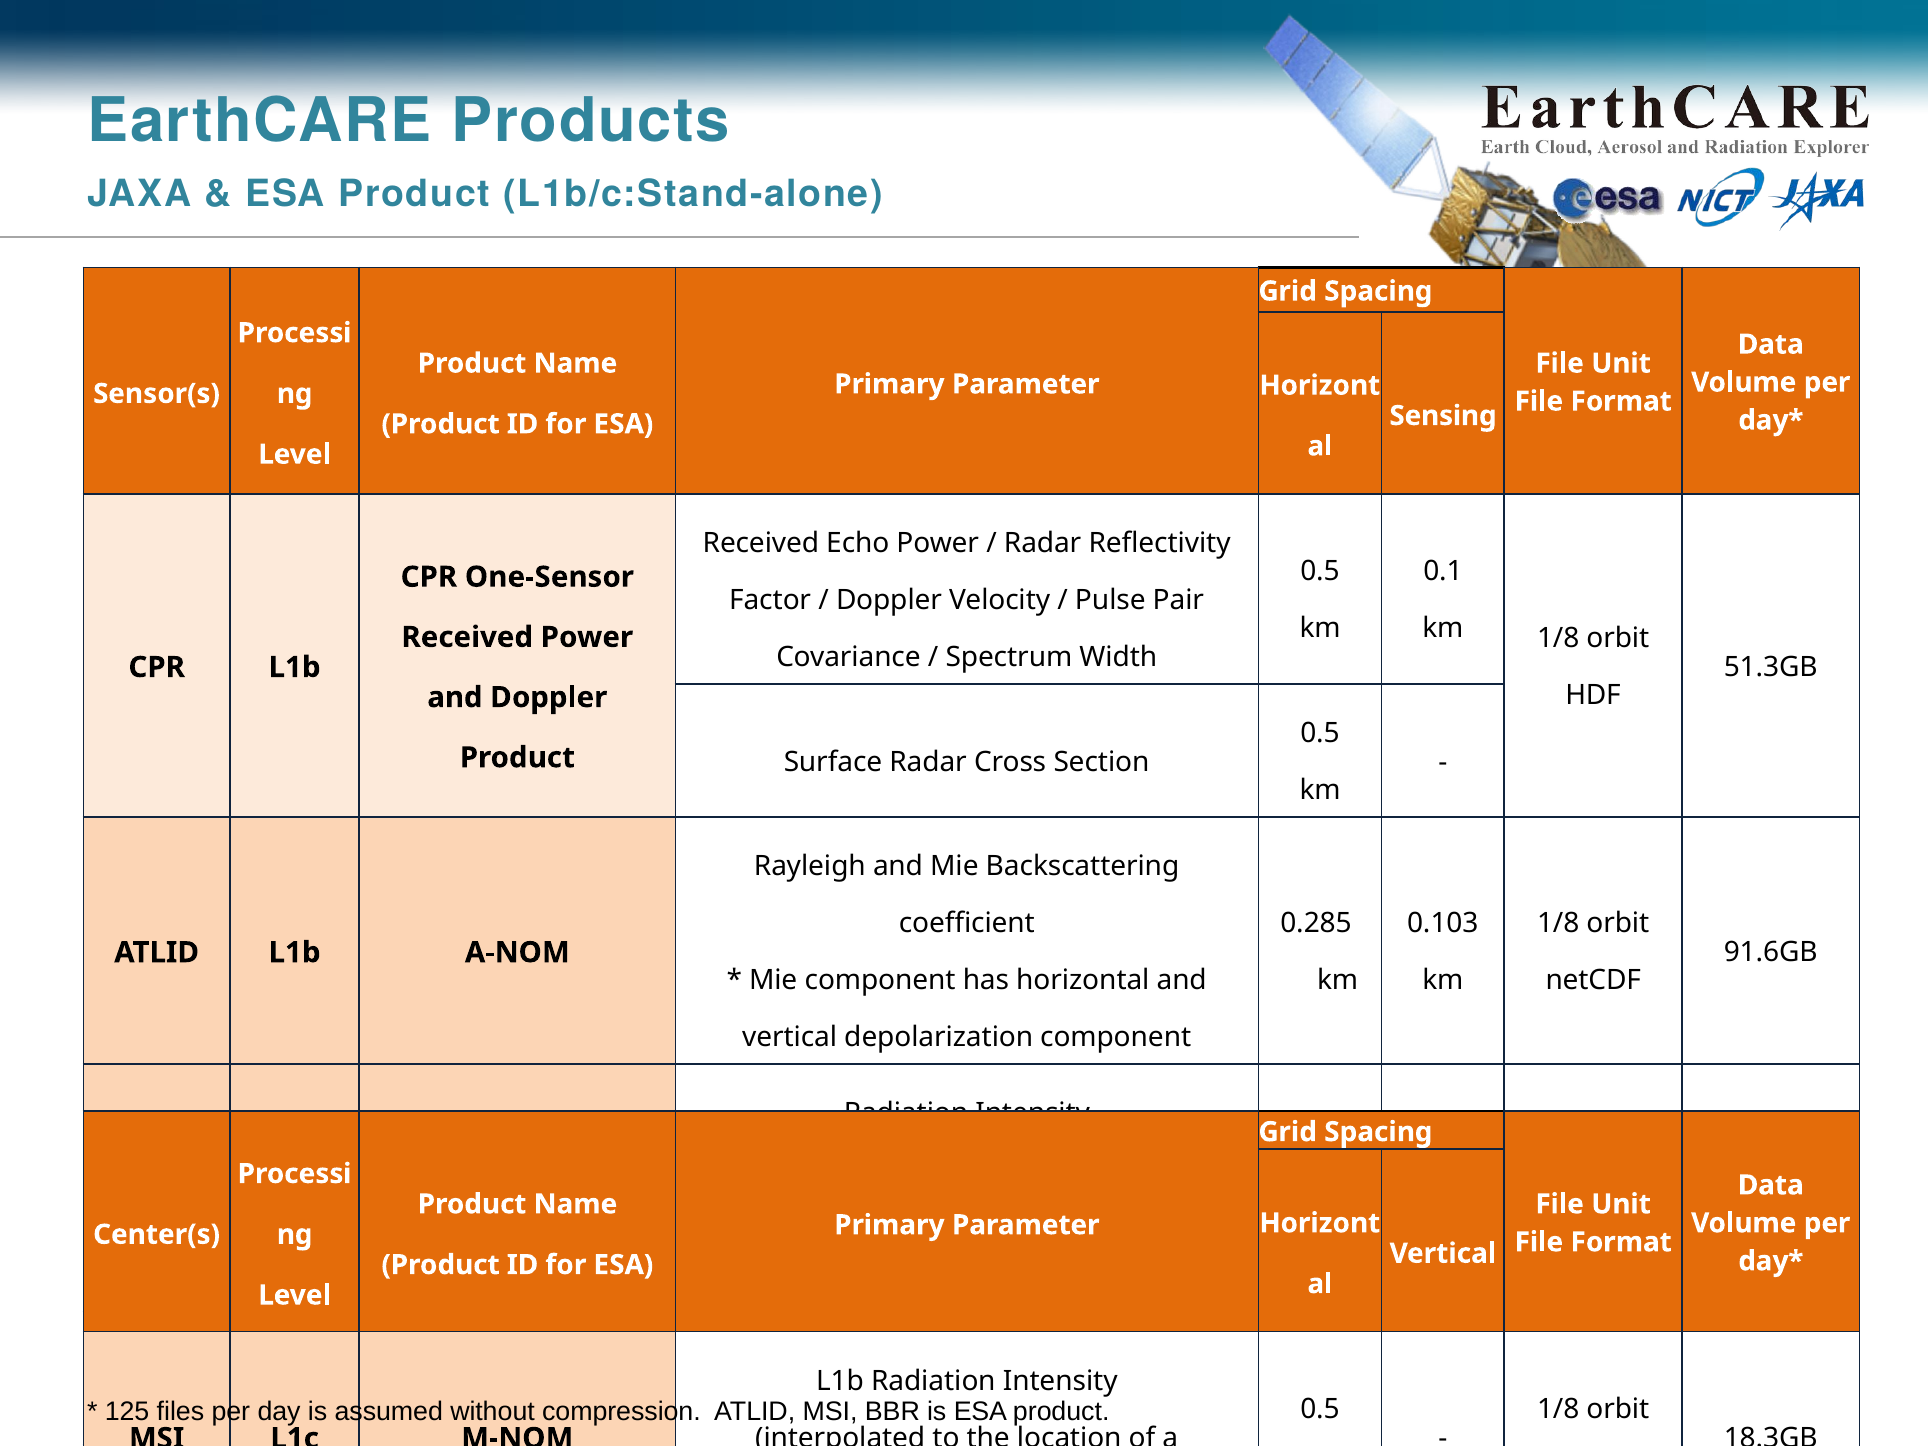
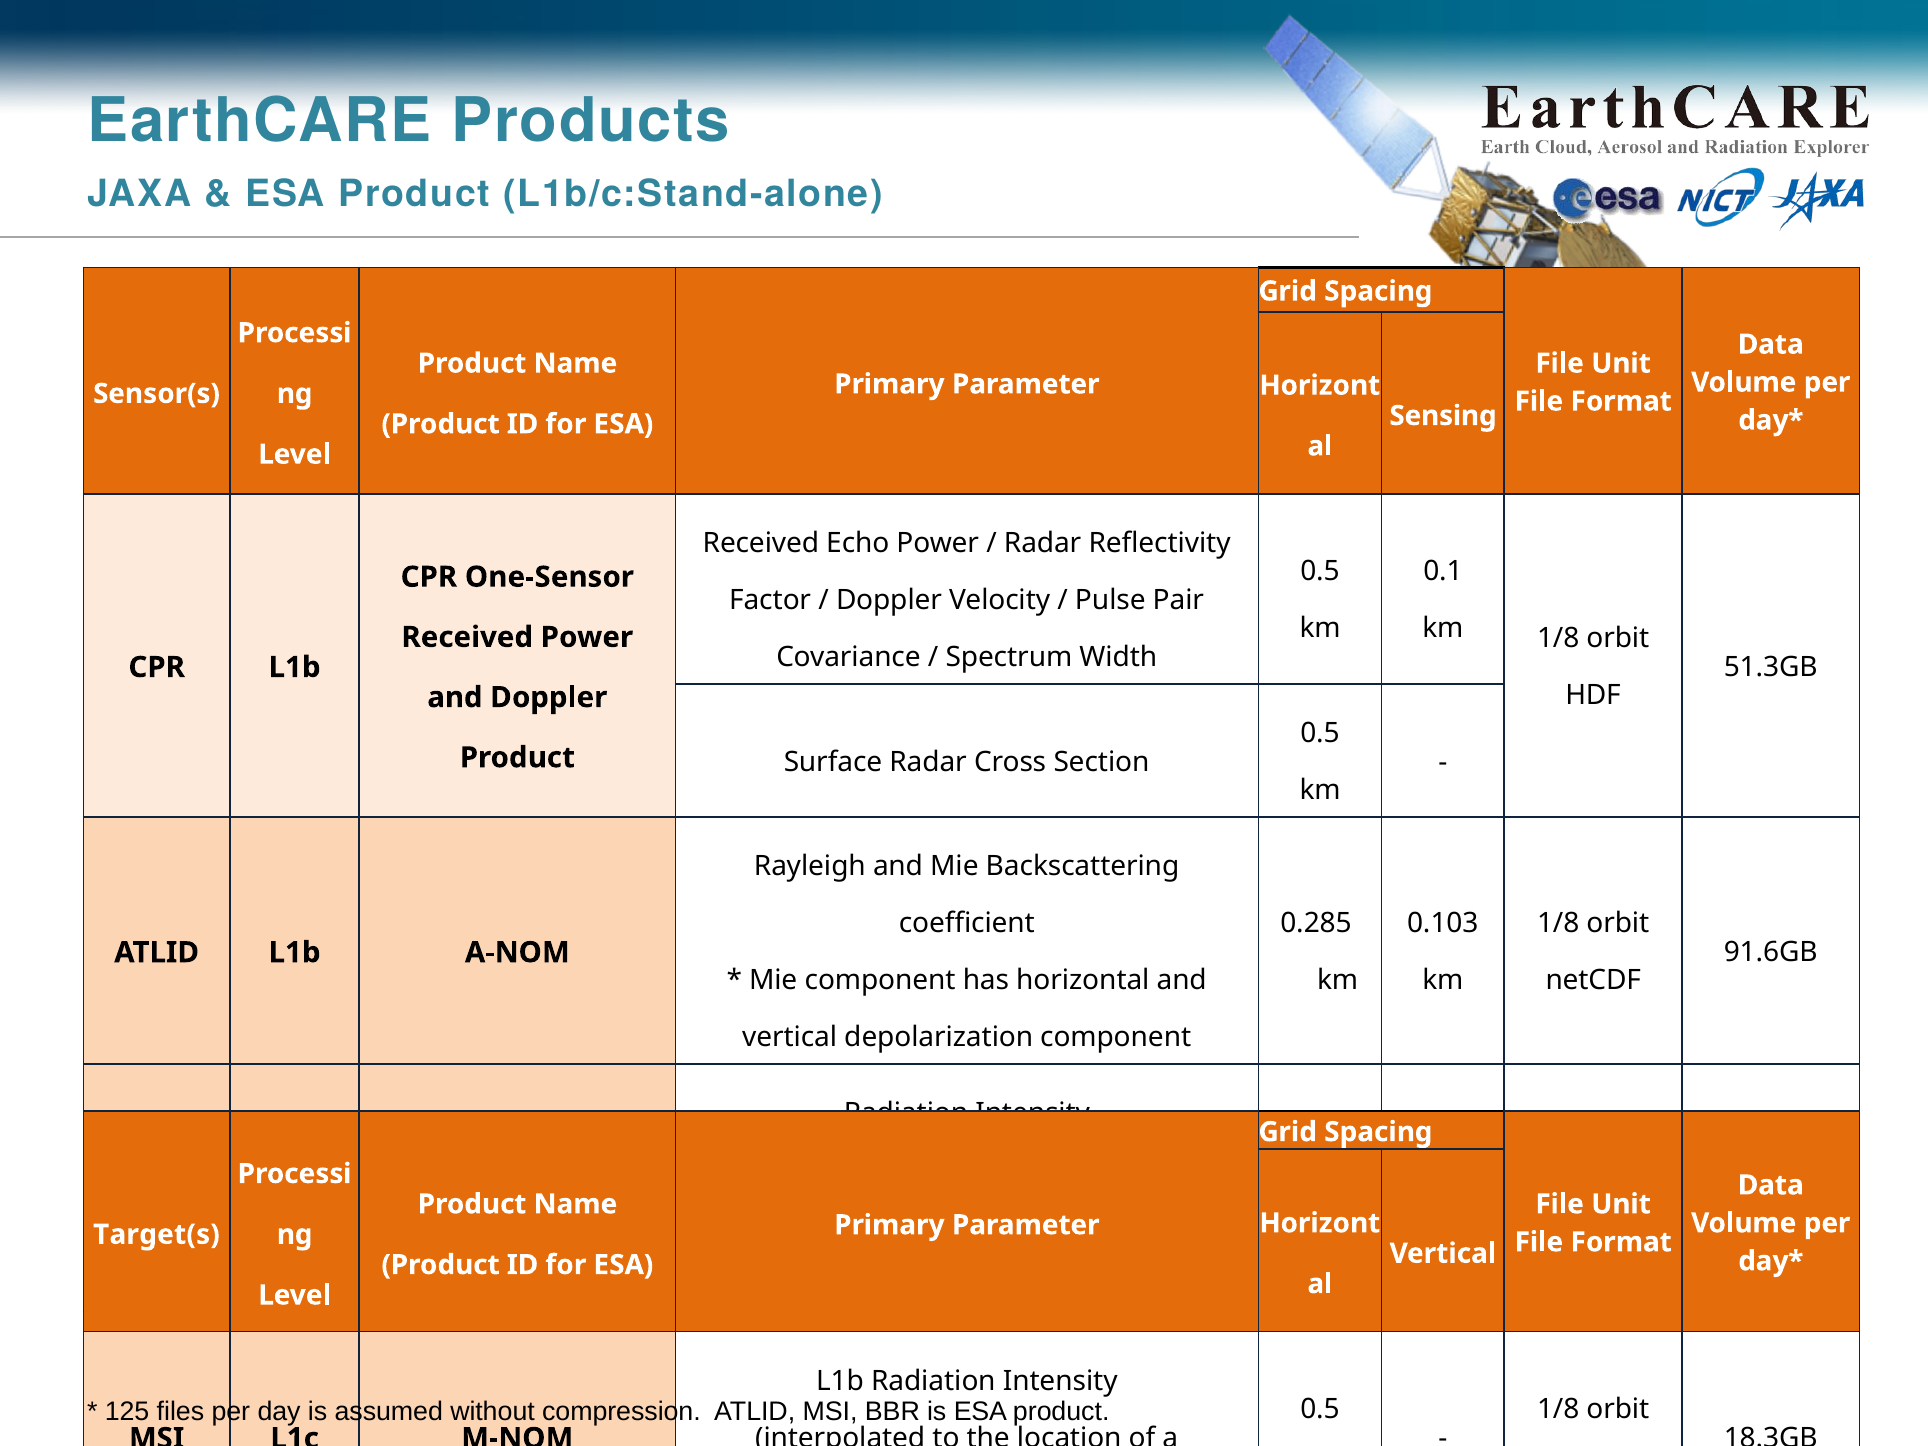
Center(s: Center(s -> Target(s (156, 1235)
